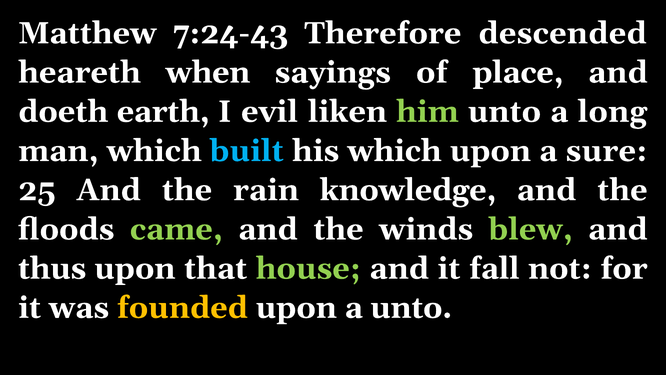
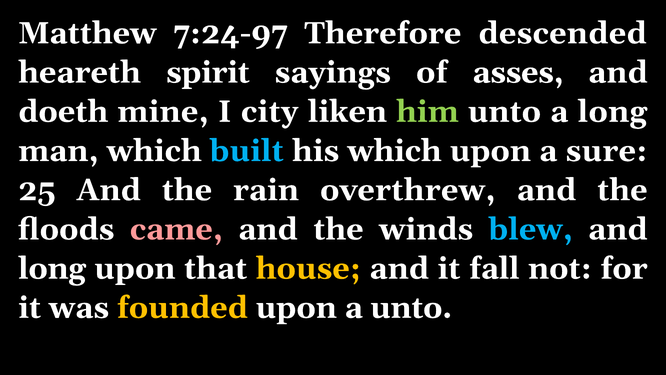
7:24-43: 7:24-43 -> 7:24-97 (230, 33)
when: when -> spirit (208, 72)
place: place -> asses (518, 72)
earth: earth -> mine (163, 112)
evil: evil -> city (270, 112)
knowledge: knowledge -> overthrew (408, 190)
came colour: light green -> pink (176, 229)
blew colour: light green -> light blue (531, 229)
thus: thus -> long (52, 268)
house colour: light green -> yellow (308, 268)
